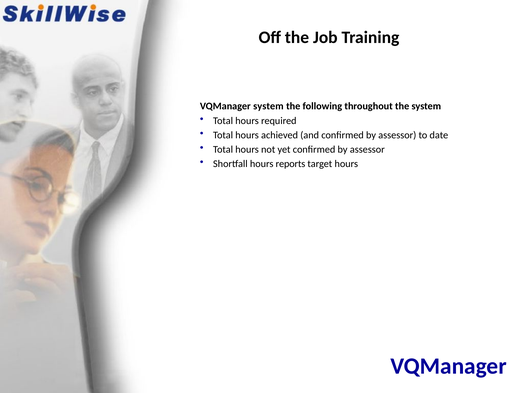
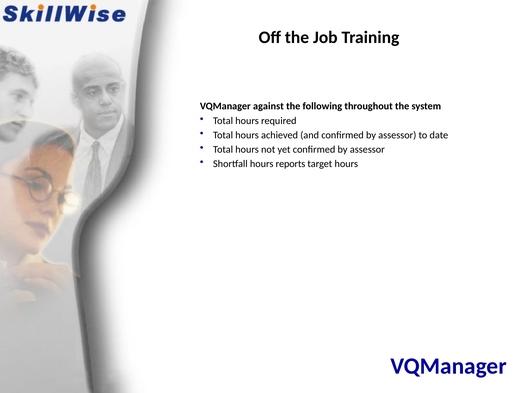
VQManager system: system -> against (268, 106)
